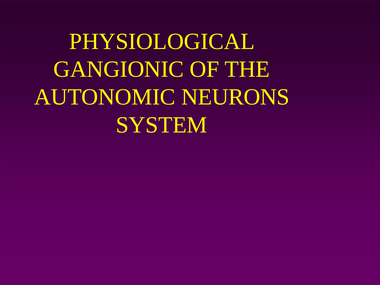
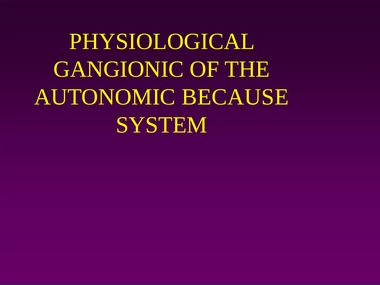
NEURONS: NEURONS -> BECAUSE (235, 97)
